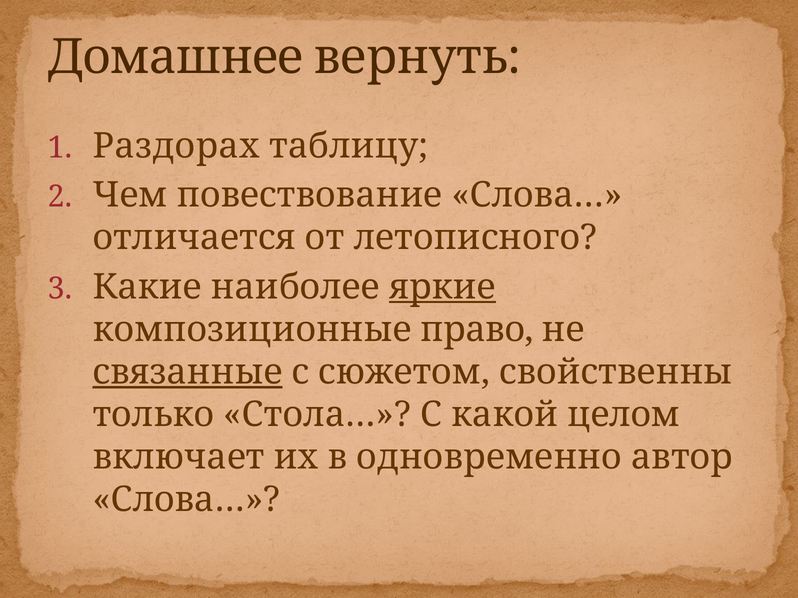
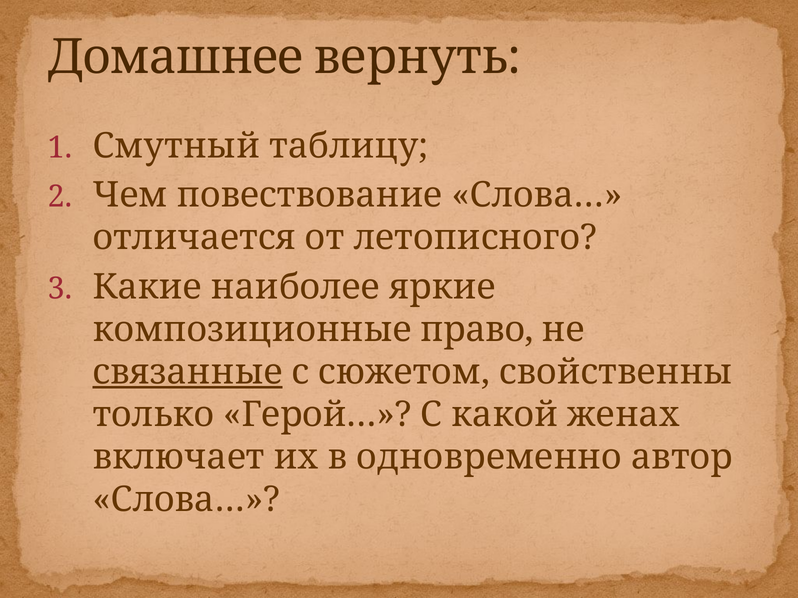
Раздорах: Раздорах -> Смутный (176, 146)
яркие underline: present -> none (442, 287)
Стола…: Стола… -> Герой… (317, 415)
целом: целом -> женах (624, 415)
